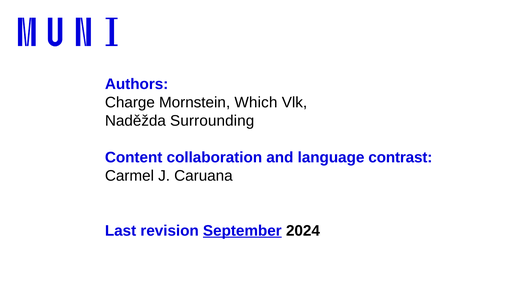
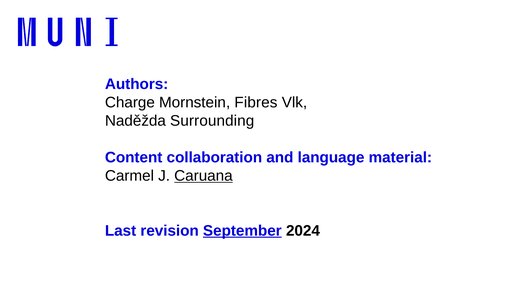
Which: Which -> Fibres (256, 103)
contrast: contrast -> material (400, 158)
Caruana underline: none -> present (203, 176)
